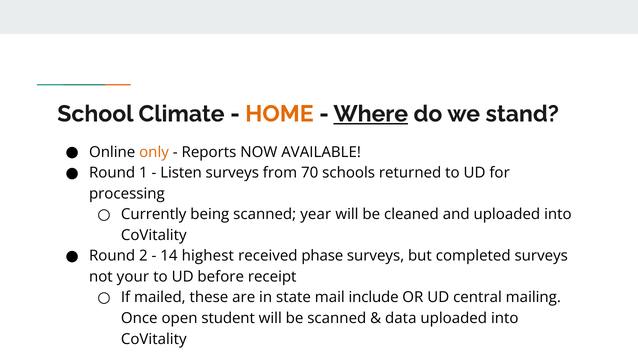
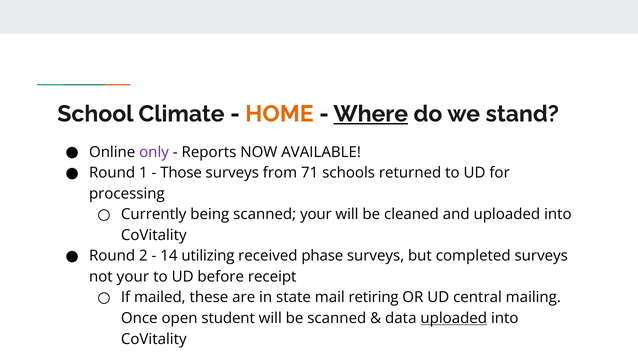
only colour: orange -> purple (154, 152)
Listen: Listen -> Those (181, 173)
70: 70 -> 71 (310, 173)
scanned year: year -> your (316, 214)
highest: highest -> utilizing (208, 256)
include: include -> retiring (374, 297)
uploaded underline: none -> present (454, 318)
